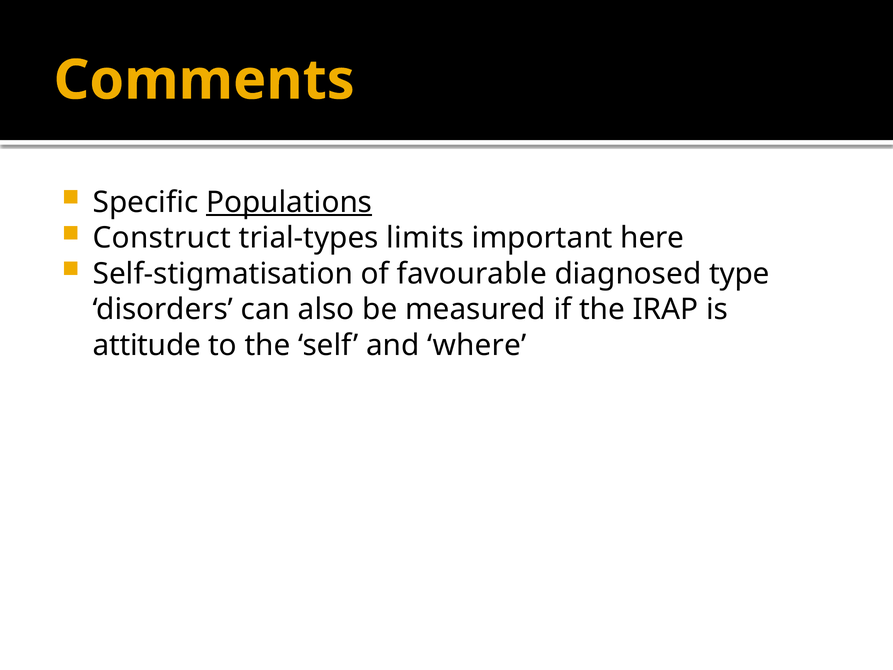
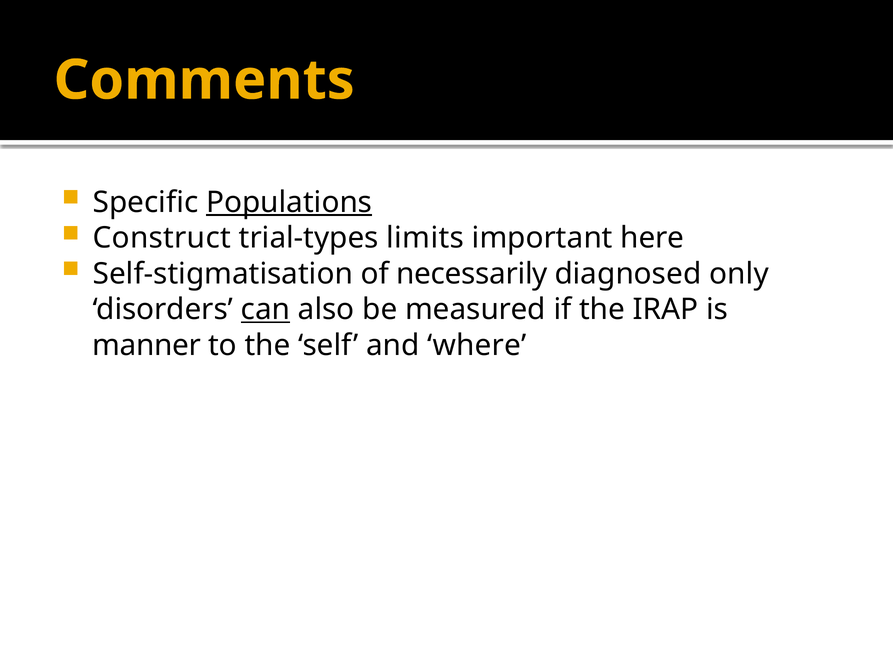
favourable: favourable -> necessarily (472, 274)
type: type -> only (739, 274)
can underline: none -> present (265, 309)
attitude: attitude -> manner (147, 345)
